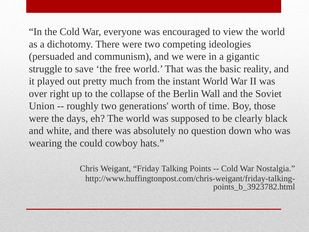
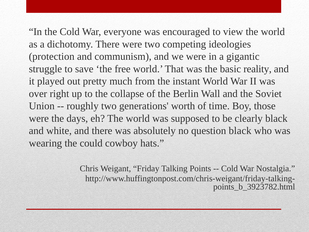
persuaded: persuaded -> protection (52, 56)
question down: down -> black (240, 131)
